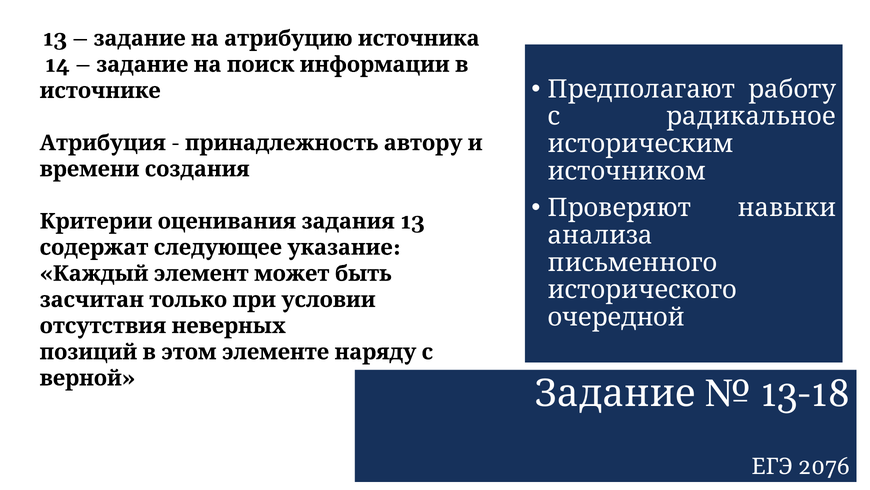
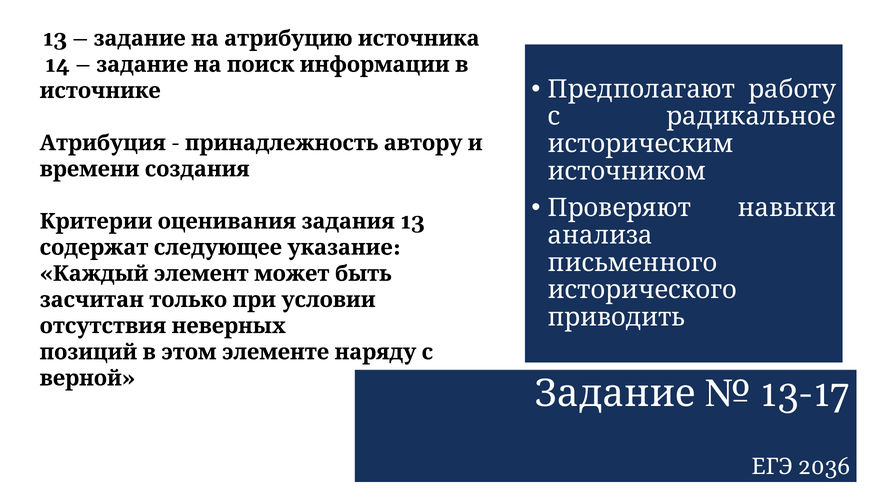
очередной: очередной -> приводить (616, 317)
13-18: 13-18 -> 13-17 (805, 393)
2076: 2076 -> 2036 (824, 466)
